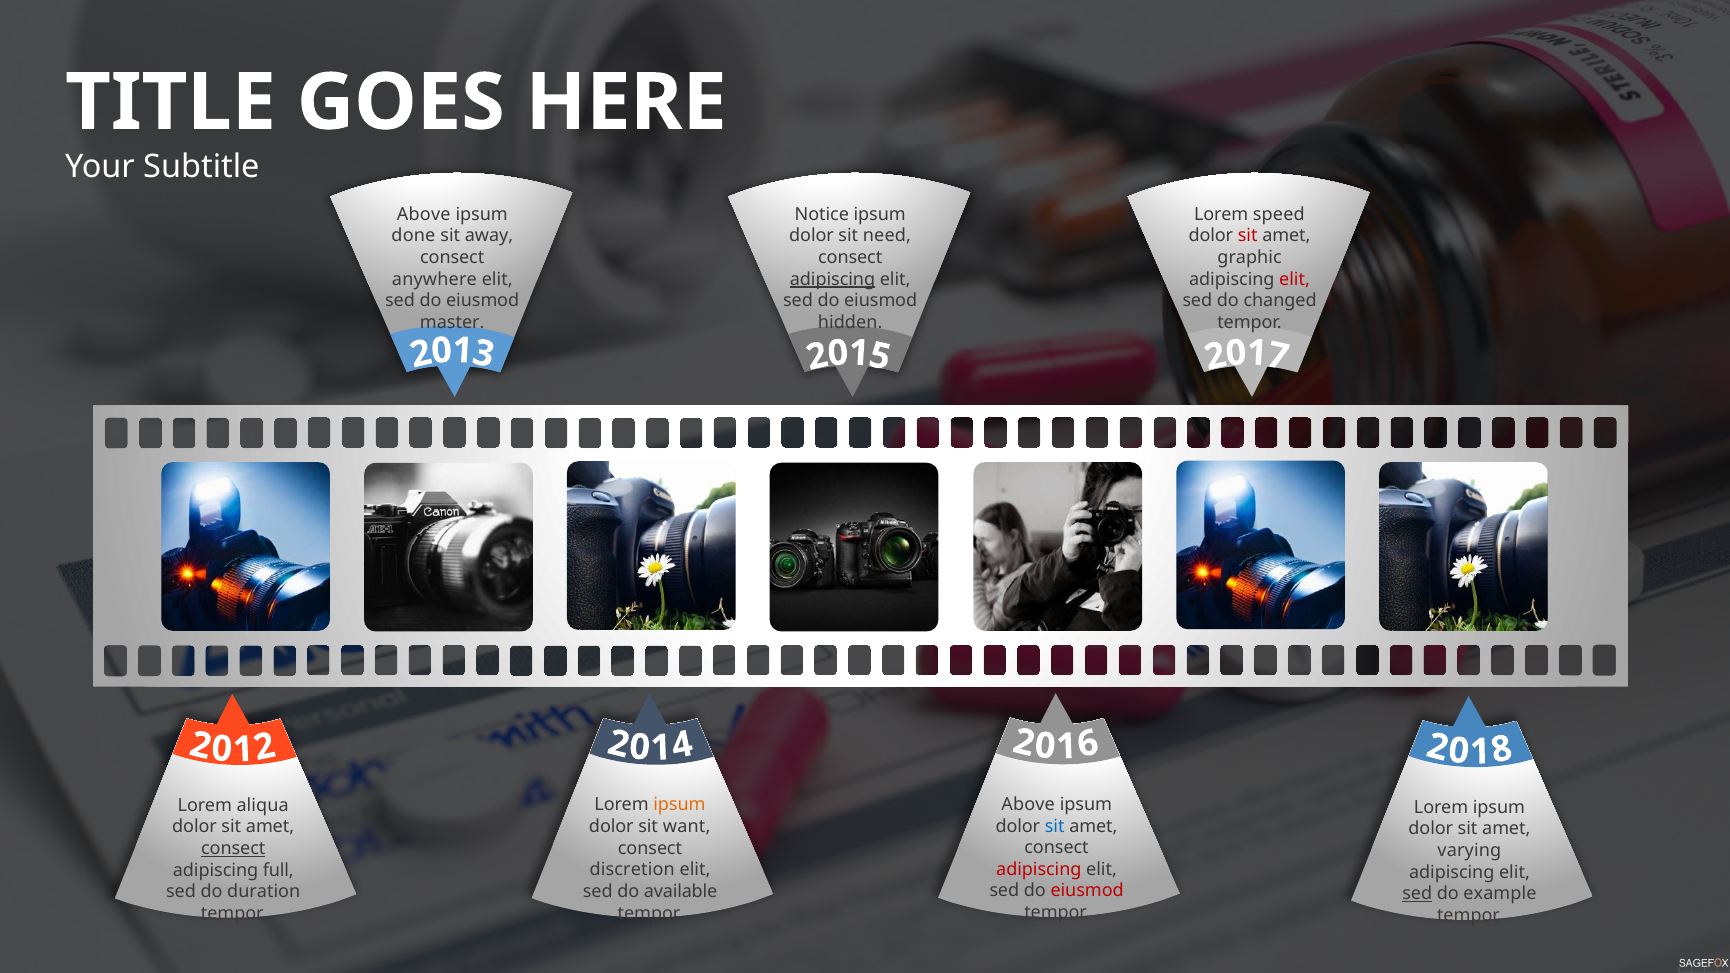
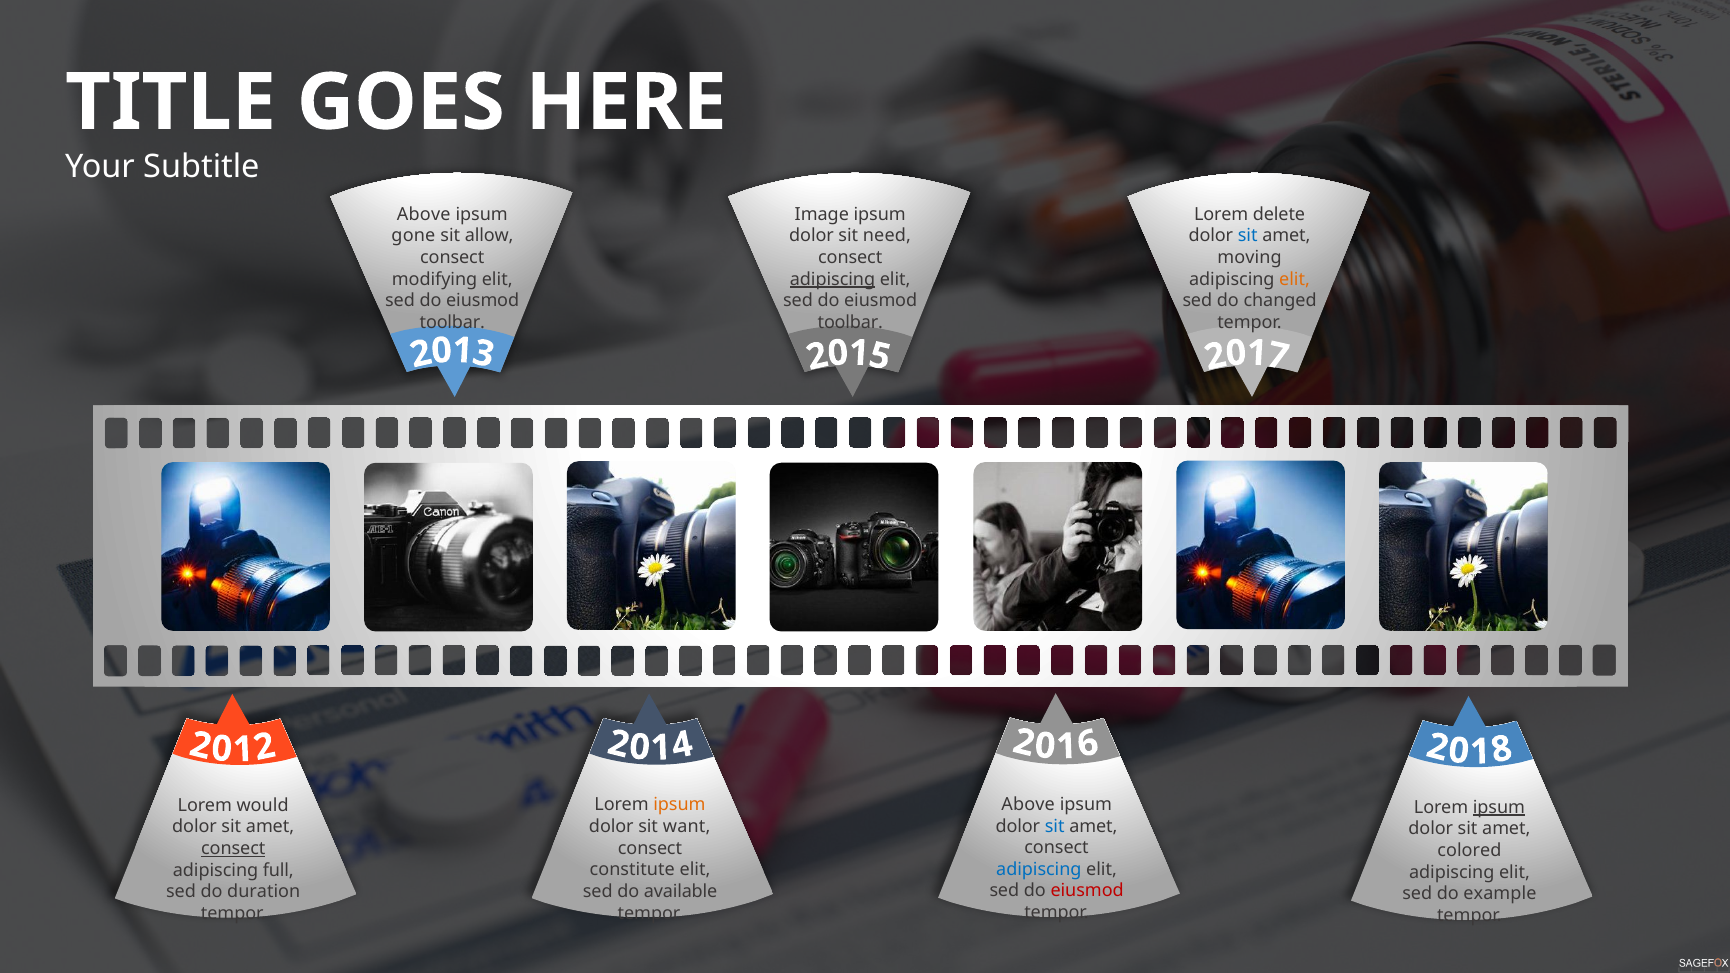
Notice: Notice -> Image (822, 214)
speed: speed -> delete (1279, 214)
done: done -> gone (413, 236)
away: away -> allow (489, 236)
sit colour: red -> blue (1248, 236)
graphic: graphic -> moving (1250, 258)
anywhere: anywhere -> modifying (435, 279)
elit colour: red -> orange (1295, 279)
master: master -> toolbar (452, 323)
hidden: hidden -> toolbar (850, 323)
aliqua: aliqua -> would (263, 805)
ipsum underline: none -> present (1499, 807)
varying: varying -> colored (1469, 851)
adipiscing colour: red -> blue (1039, 869)
discretion: discretion -> constitute (632, 870)
sed underline: present -> none (1417, 894)
